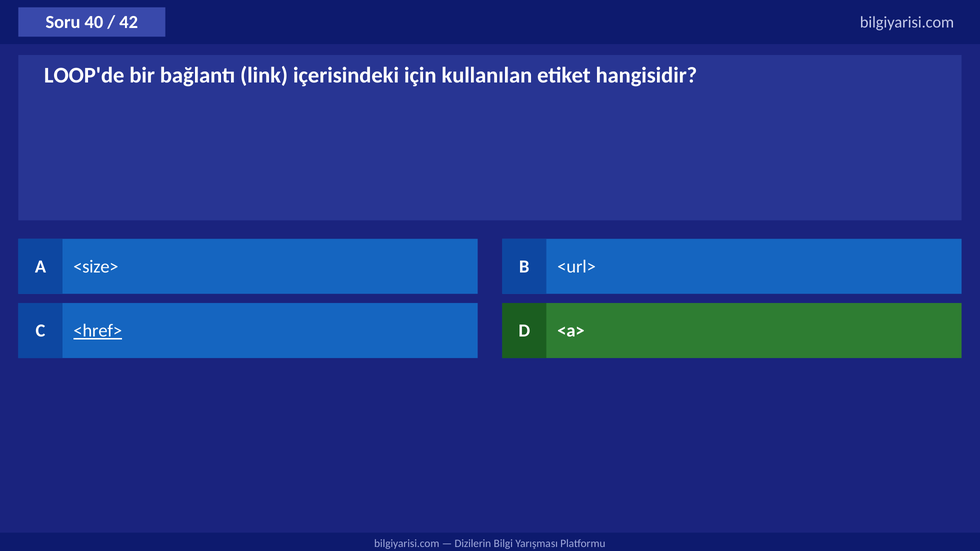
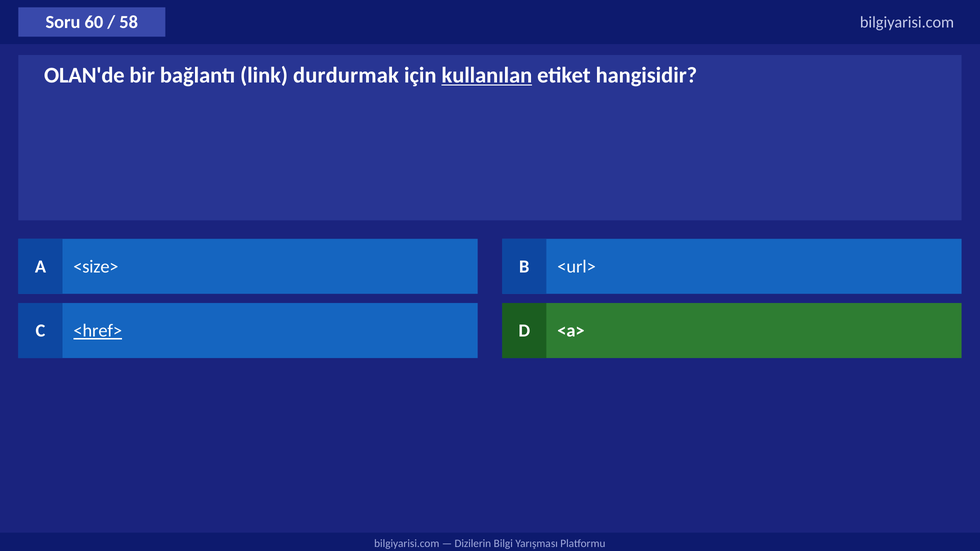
40: 40 -> 60 (94, 22)
42: 42 -> 58 (129, 22)
LOOP'de: LOOP'de -> OLAN'de (84, 75)
içerisindeki: içerisindeki -> durdurmak (346, 75)
kullanılan underline: none -> present (487, 75)
